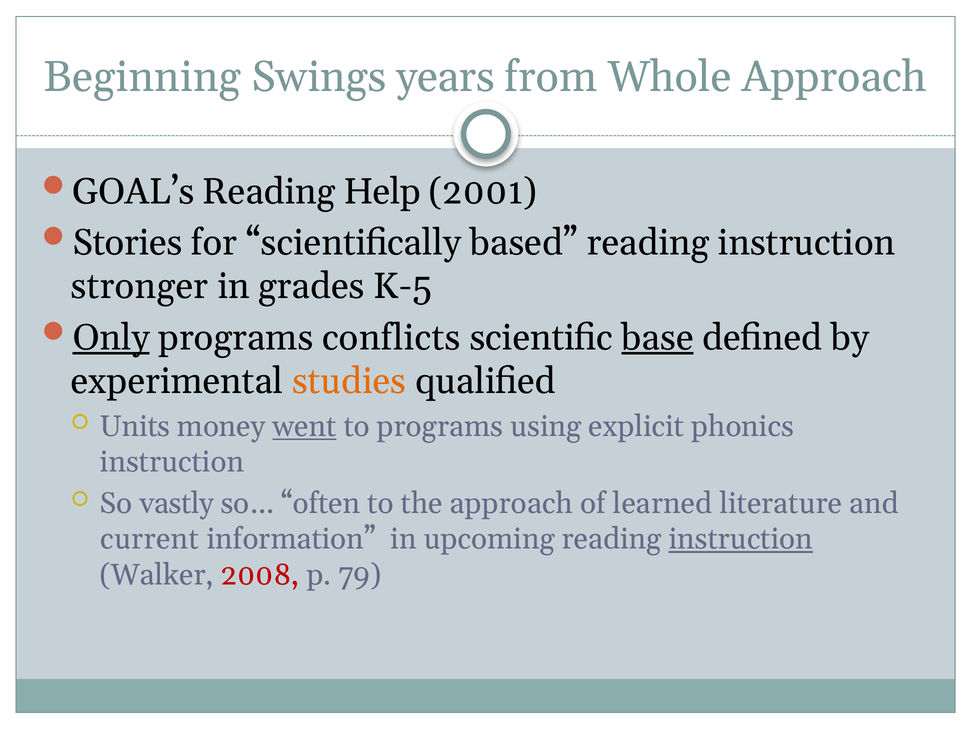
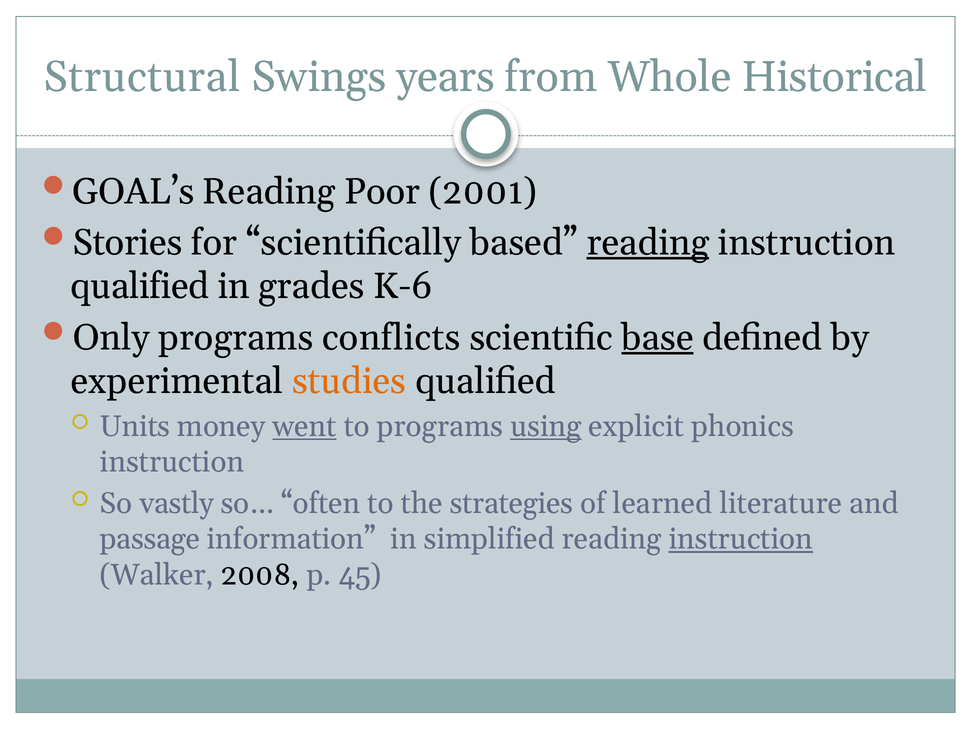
Beginning: Beginning -> Structural (142, 77)
Whole Approach: Approach -> Historical (835, 77)
Help: Help -> Poor (382, 192)
reading underline: none -> present (648, 243)
stronger: stronger -> qualified (140, 286)
K-5: K-5 -> K-6 (403, 286)
Only underline: present -> none (111, 338)
using underline: none -> present (546, 426)
the approach: approach -> strategies (511, 504)
current: current -> passage (150, 539)
upcoming: upcoming -> simplified (489, 539)
2008 colour: red -> black (260, 575)
79: 79 -> 45 (360, 575)
